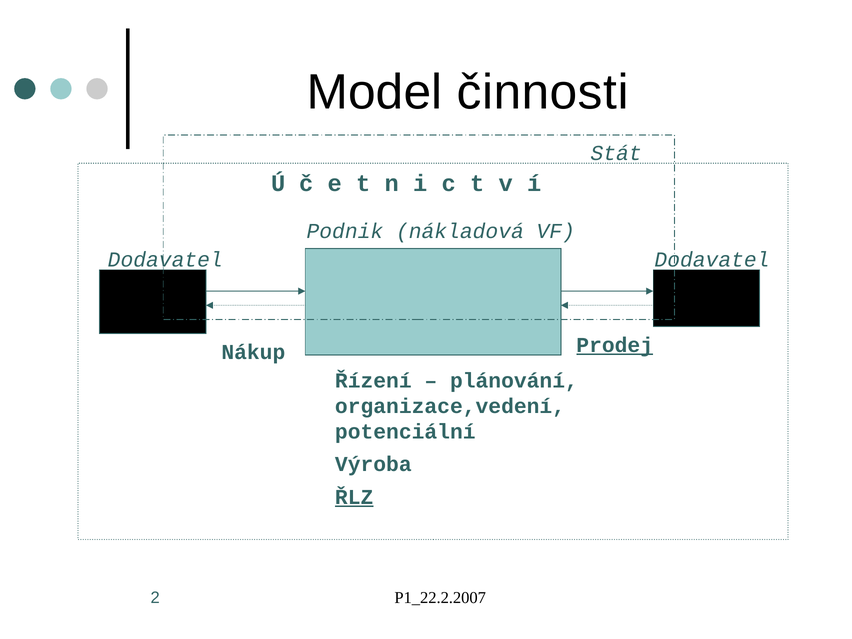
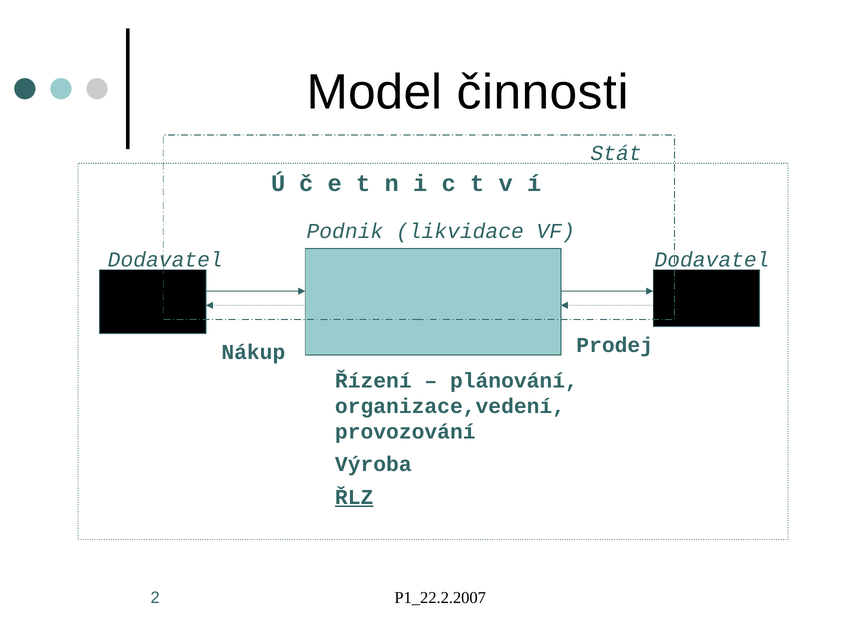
nákladová: nákladová -> likvidace (460, 231)
Prodej underline: present -> none (615, 345)
potenciální: potenciální -> provozování (405, 432)
